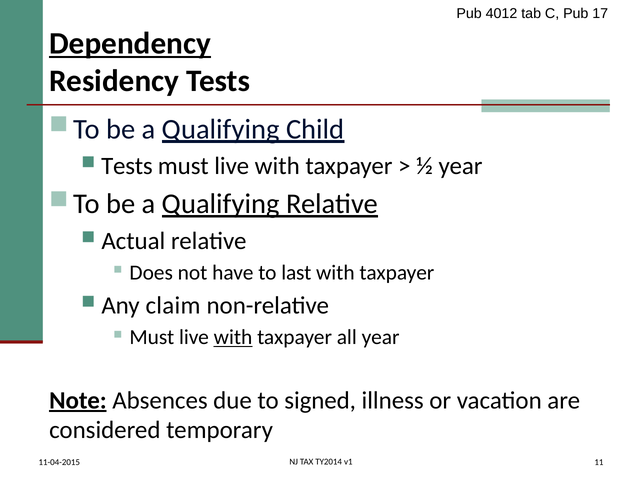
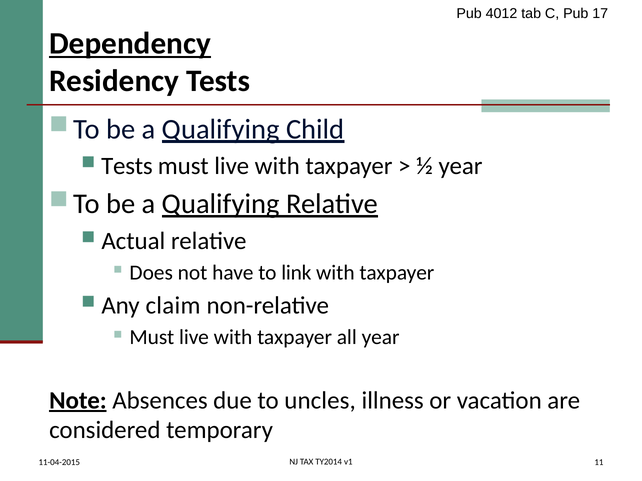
last: last -> link (296, 273)
with underline: present -> none (233, 338)
signed: signed -> uncles (320, 401)
